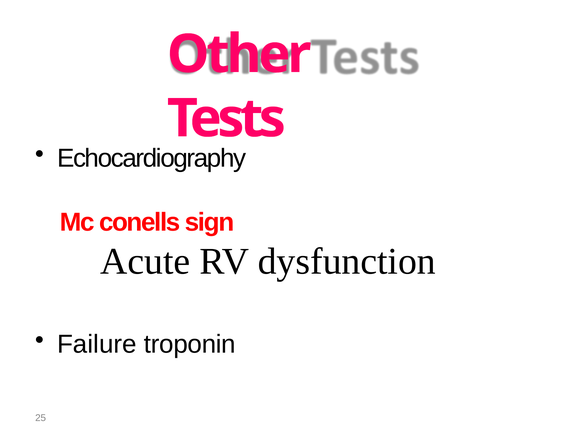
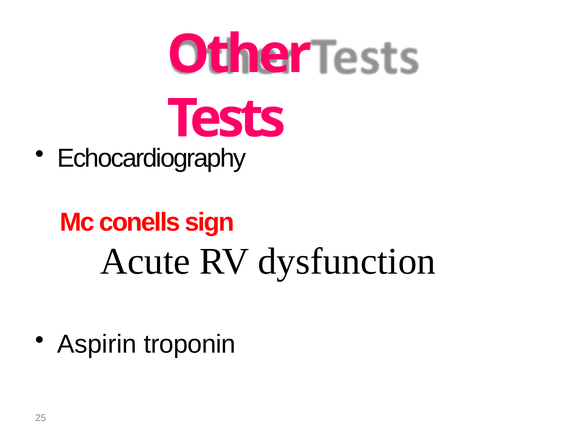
Failure: Failure -> Aspirin (97, 345)
